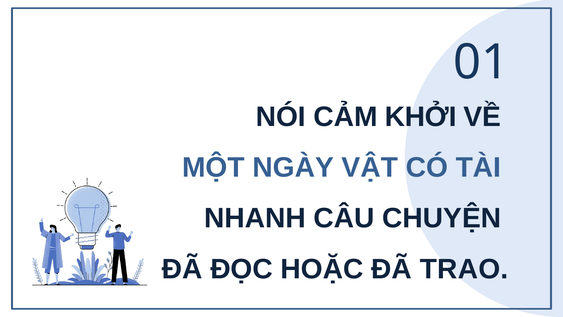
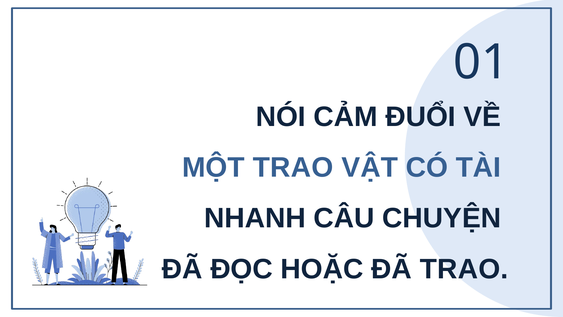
KHỞI: KHỞI -> ĐUỔI (421, 117)
MỘT NGÀY: NGÀY -> TRAO (293, 167)
